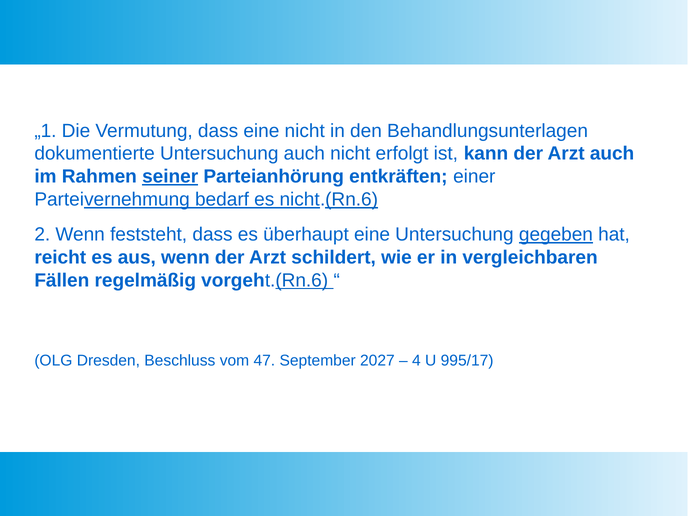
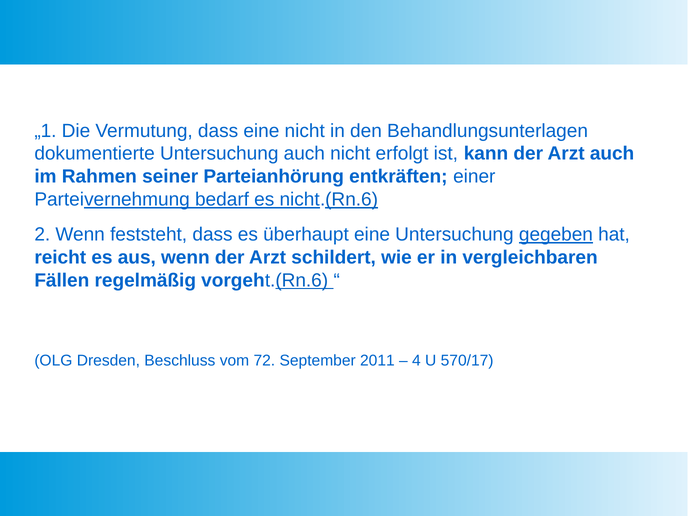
seiner underline: present -> none (170, 176)
47: 47 -> 72 (264, 360)
2027: 2027 -> 2011 (377, 360)
995/17: 995/17 -> 570/17 (467, 360)
